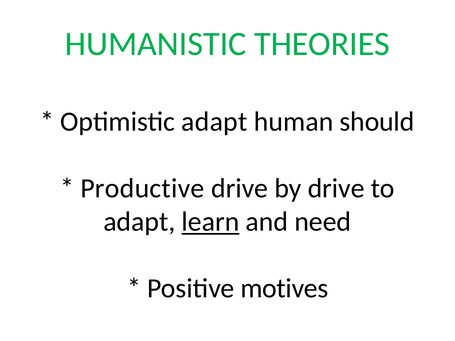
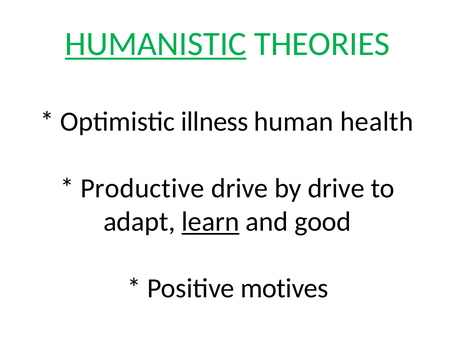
HUMANISTIC underline: none -> present (156, 44)
Optimistic adapt: adapt -> illness (215, 122)
should: should -> health (377, 122)
need: need -> good (323, 222)
